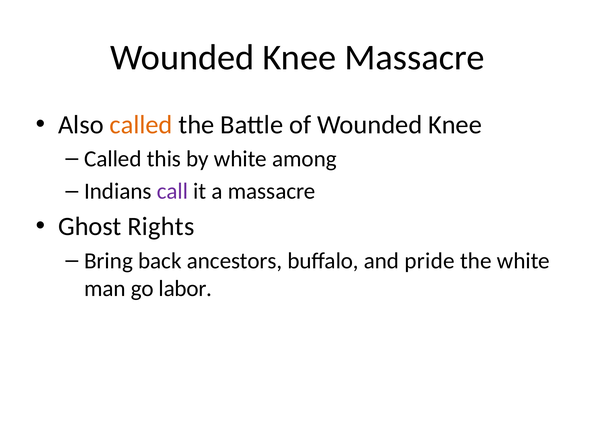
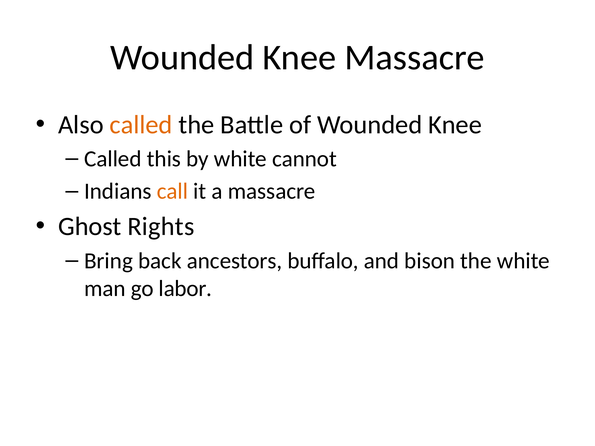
among: among -> cannot (304, 159)
call colour: purple -> orange (172, 191)
pride: pride -> bison (430, 261)
